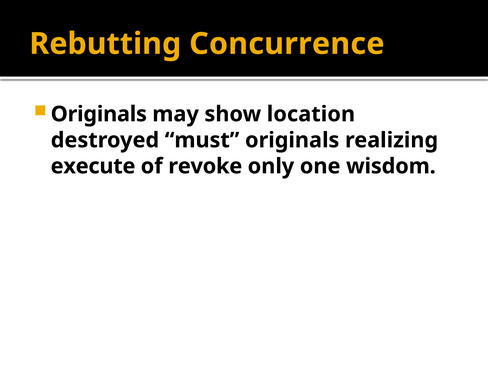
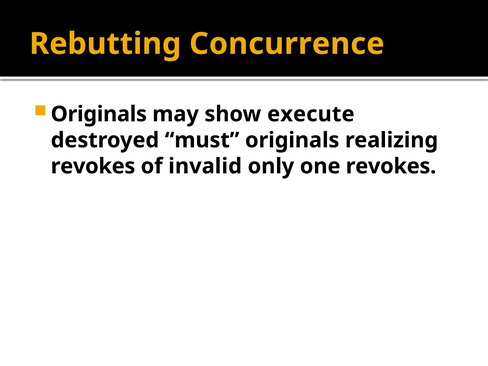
location: location -> execute (311, 114)
execute: execute -> revokes (93, 166)
revoke: revoke -> invalid (205, 166)
one wisdom: wisdom -> revokes (391, 166)
